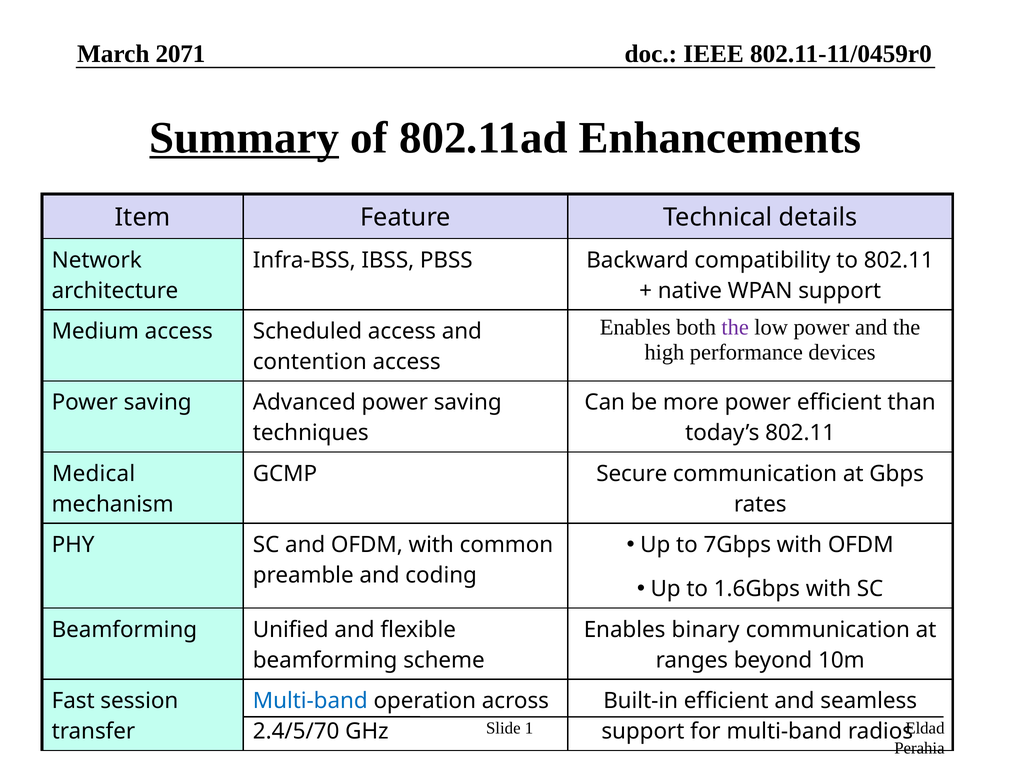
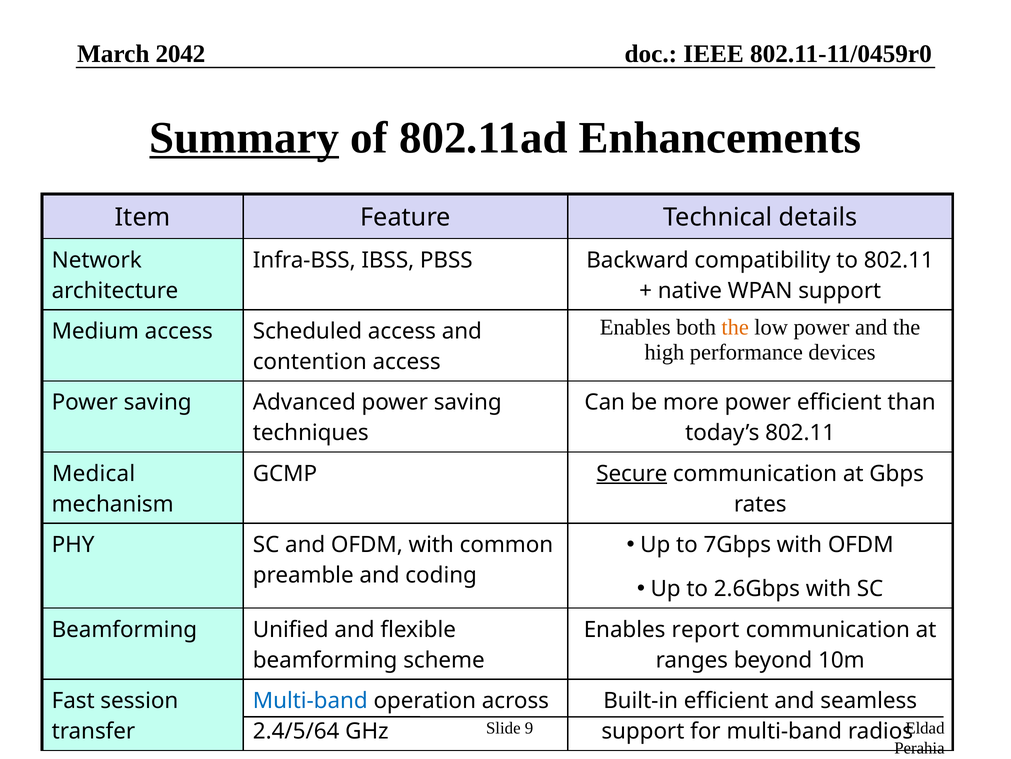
2071: 2071 -> 2042 (180, 54)
the colour: purple -> orange (735, 327)
Secure underline: none -> present (632, 473)
1.6Gbps: 1.6Gbps -> 2.6Gbps (757, 588)
binary: binary -> report (705, 629)
1: 1 -> 9 (529, 727)
2.4/5/70: 2.4/5/70 -> 2.4/5/64 (296, 731)
